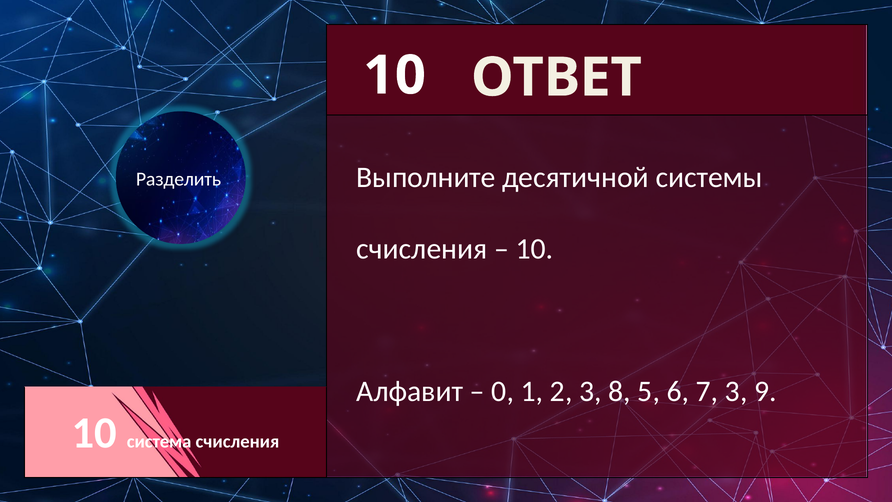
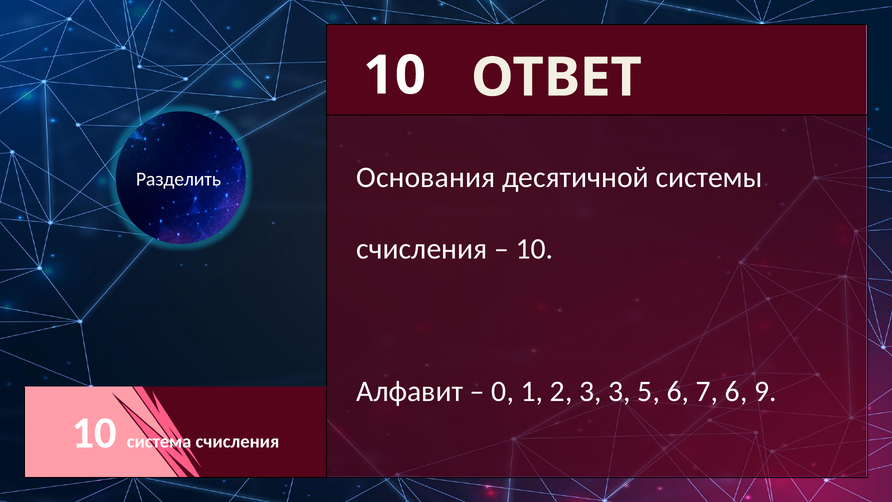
Выполните: Выполните -> Основания (426, 177)
3 8: 8 -> 3 (620, 391)
7 3: 3 -> 6 (736, 391)
